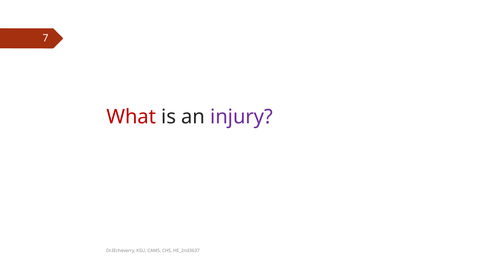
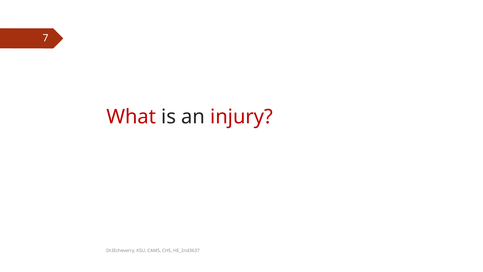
injury colour: purple -> red (242, 117)
